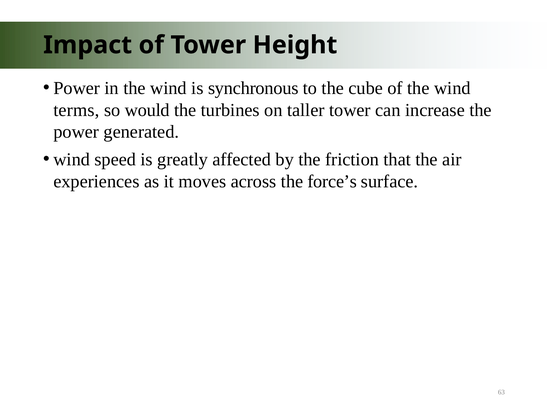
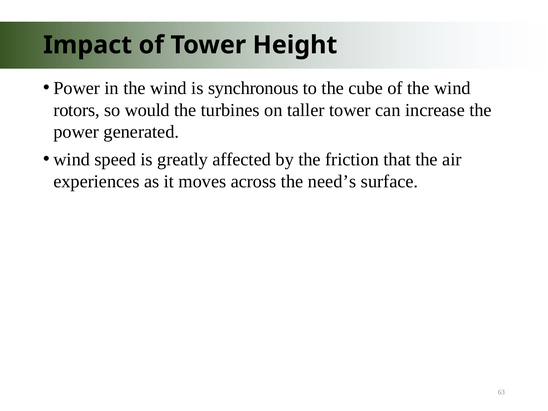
terms: terms -> rotors (77, 110)
force’s: force’s -> need’s (332, 181)
